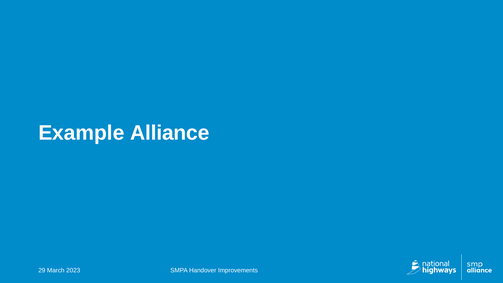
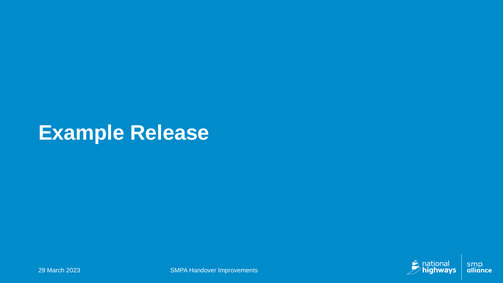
Alliance: Alliance -> Release (170, 133)
